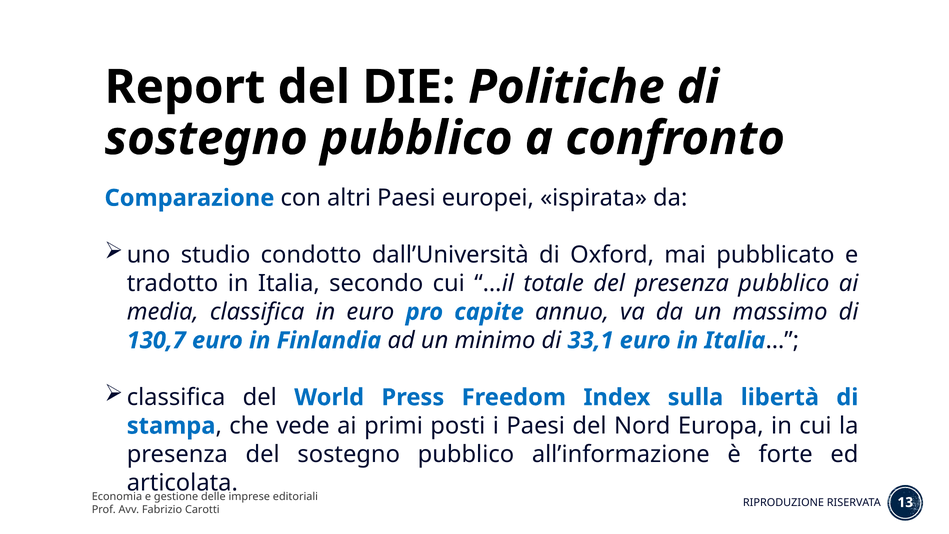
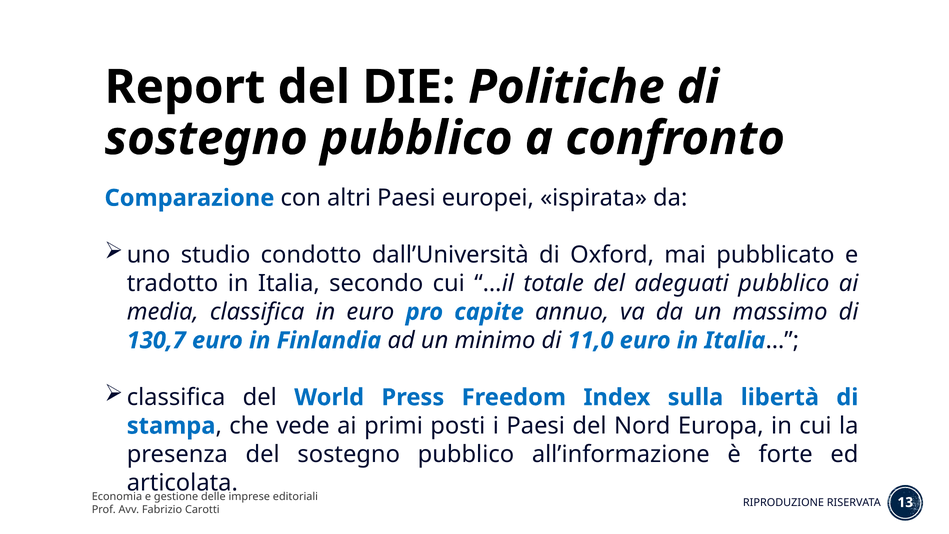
del presenza: presenza -> adeguati (682, 283)
33,1: 33,1 -> 11,0 (591, 340)
